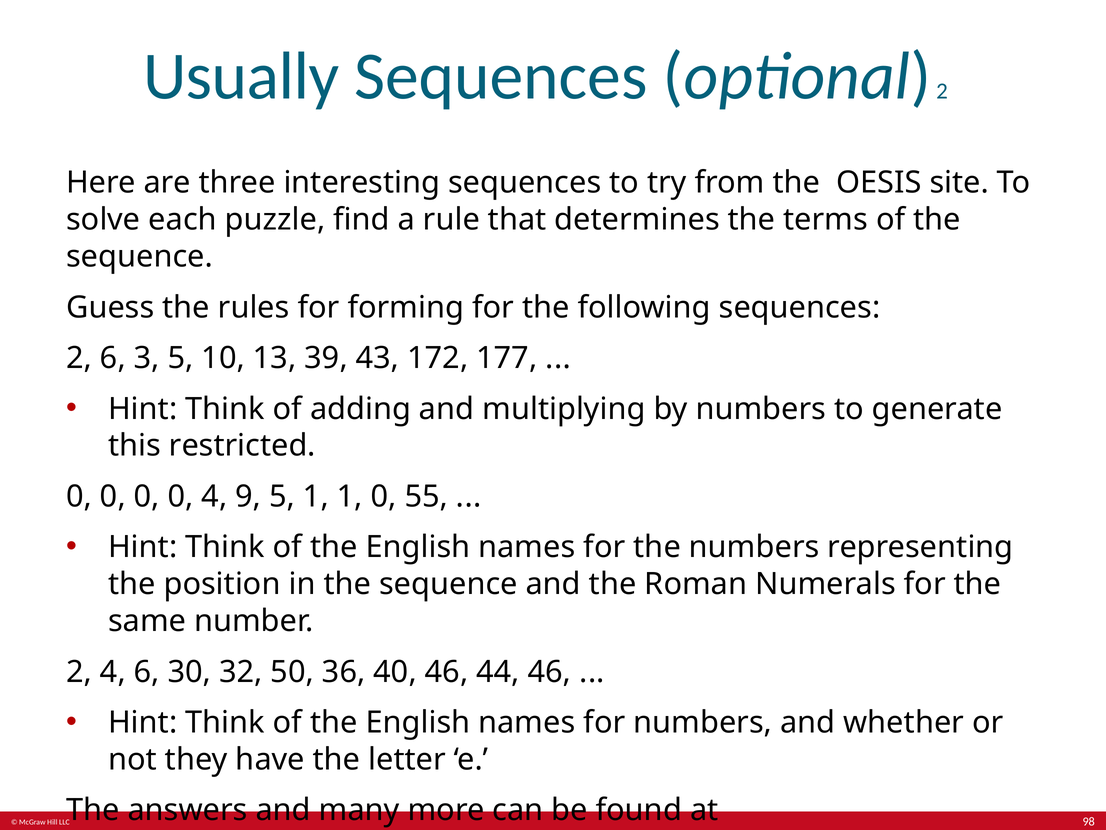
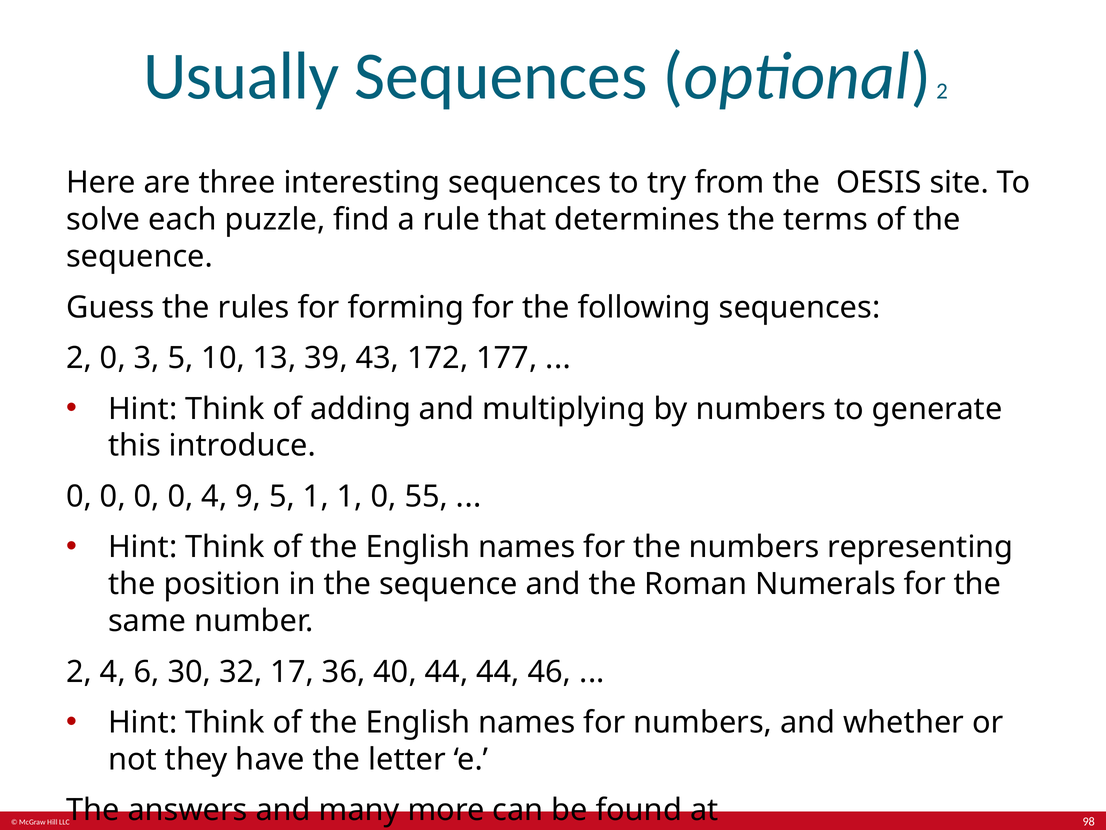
2 6: 6 -> 0 (113, 358)
restricted: restricted -> introduce (242, 446)
50: 50 -> 17 (292, 671)
40 46: 46 -> 44 (447, 671)
